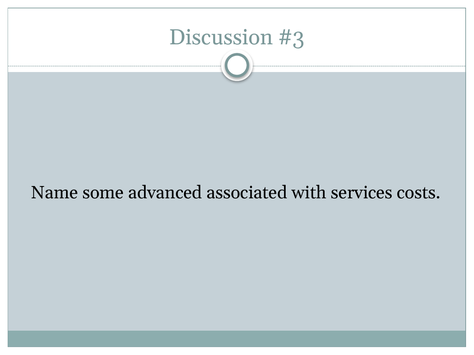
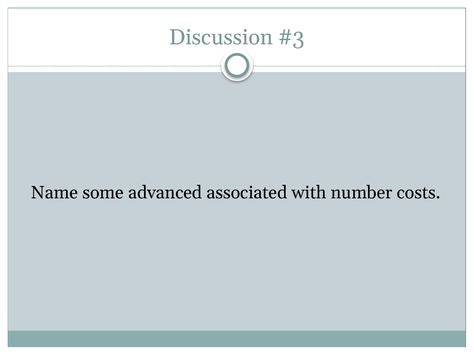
services: services -> number (362, 193)
